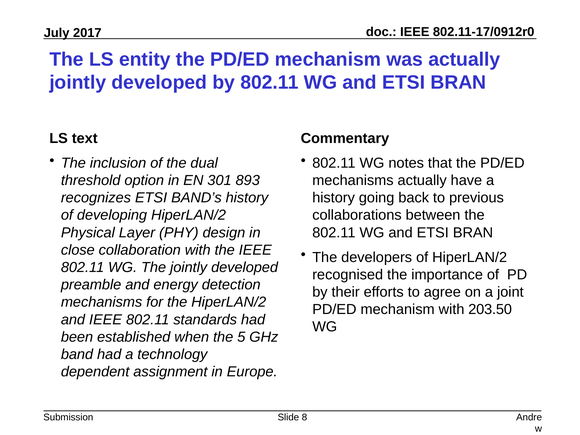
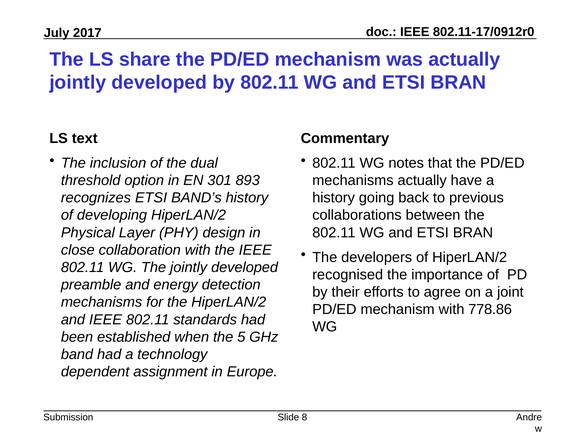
entity: entity -> share (145, 59)
203.50: 203.50 -> 778.86 (490, 309)
